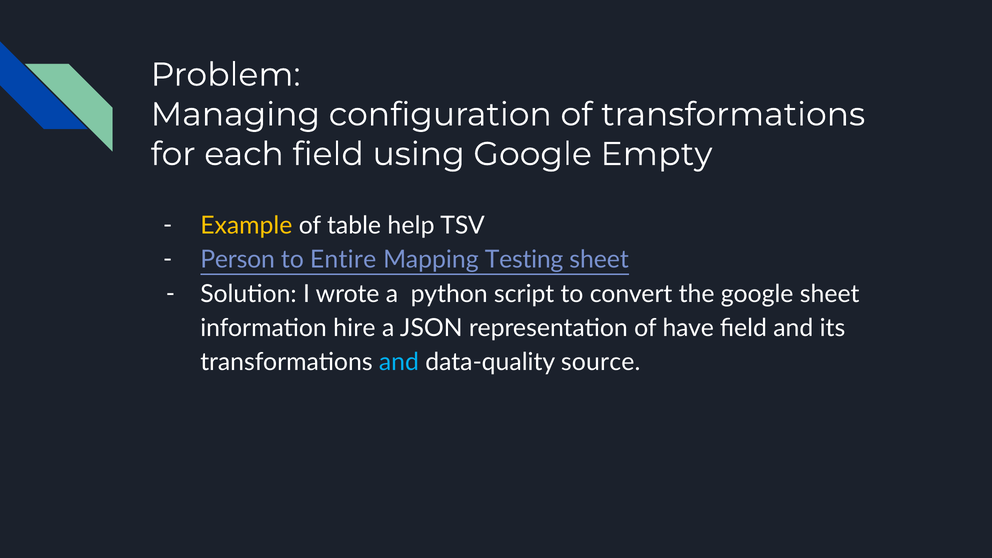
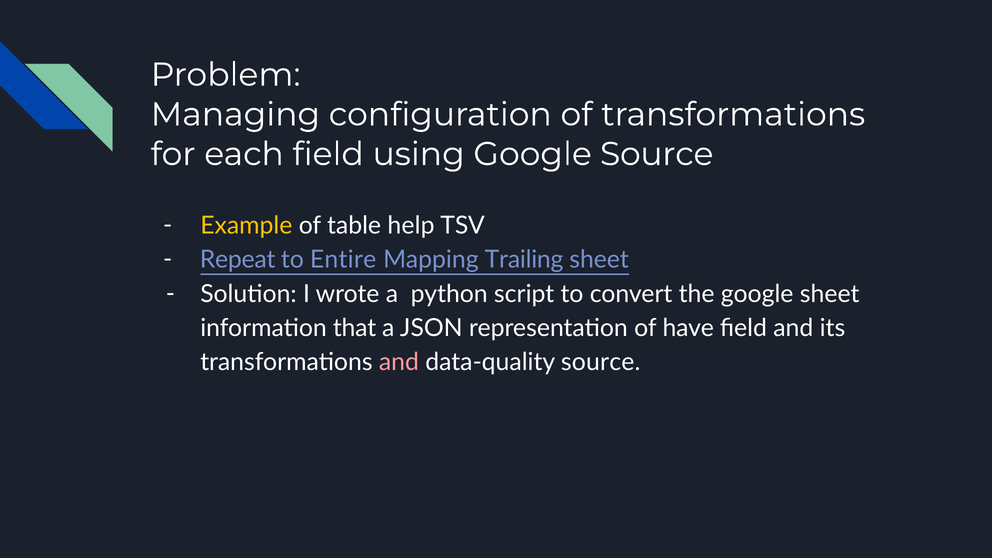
Google Empty: Empty -> Source (657, 154)
Person: Person -> Repeat (238, 260)
Testing: Testing -> Trailing (524, 260)
hire: hire -> that (355, 328)
and colour: light blue -> pink (399, 362)
